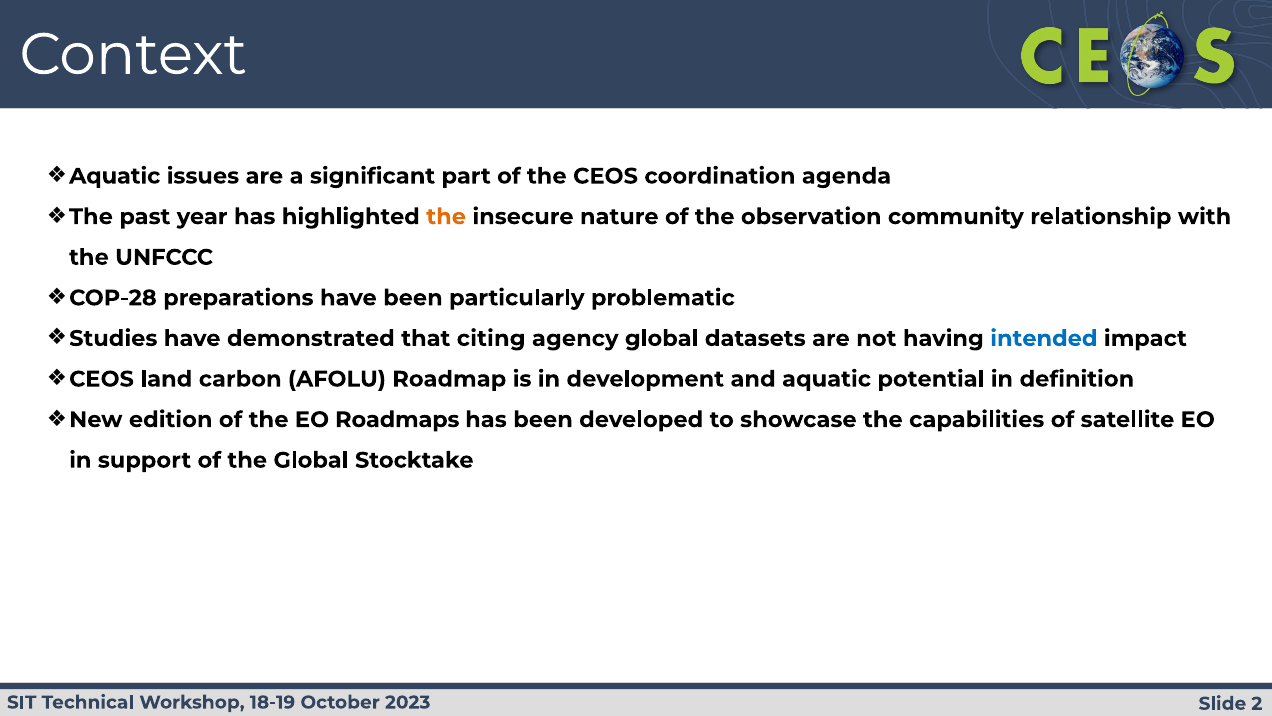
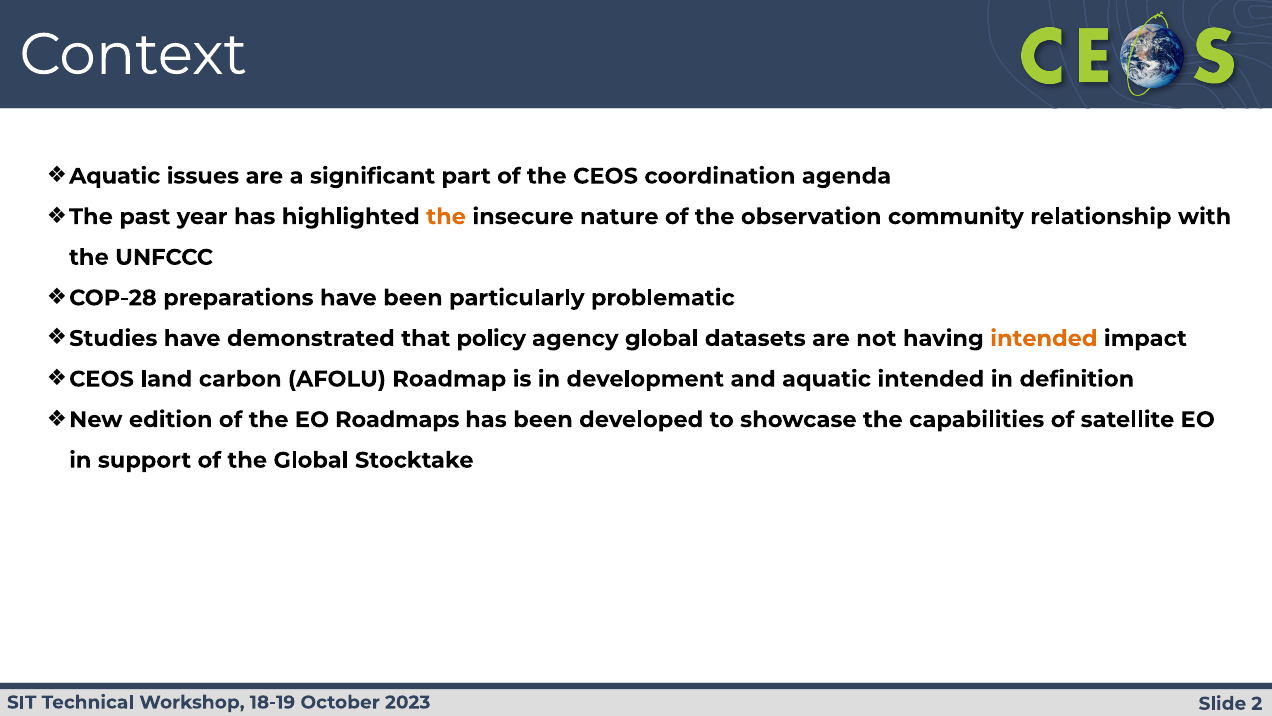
citing: citing -> policy (491, 338)
intended colour: blue -> orange (1044, 338)
aquatic potential: potential -> intended (931, 379)
